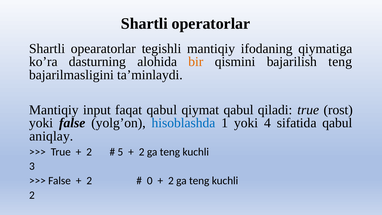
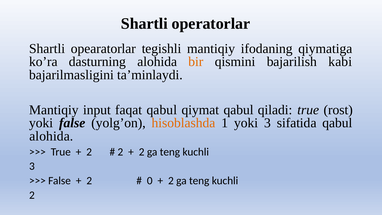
bajarilish teng: teng -> kabi (340, 62)
hisoblashda colour: blue -> orange (184, 123)
yoki 4: 4 -> 3 (267, 123)
aniqlay: aniqlay -> alohida (51, 136)
5: 5 -> 2 (120, 152)
